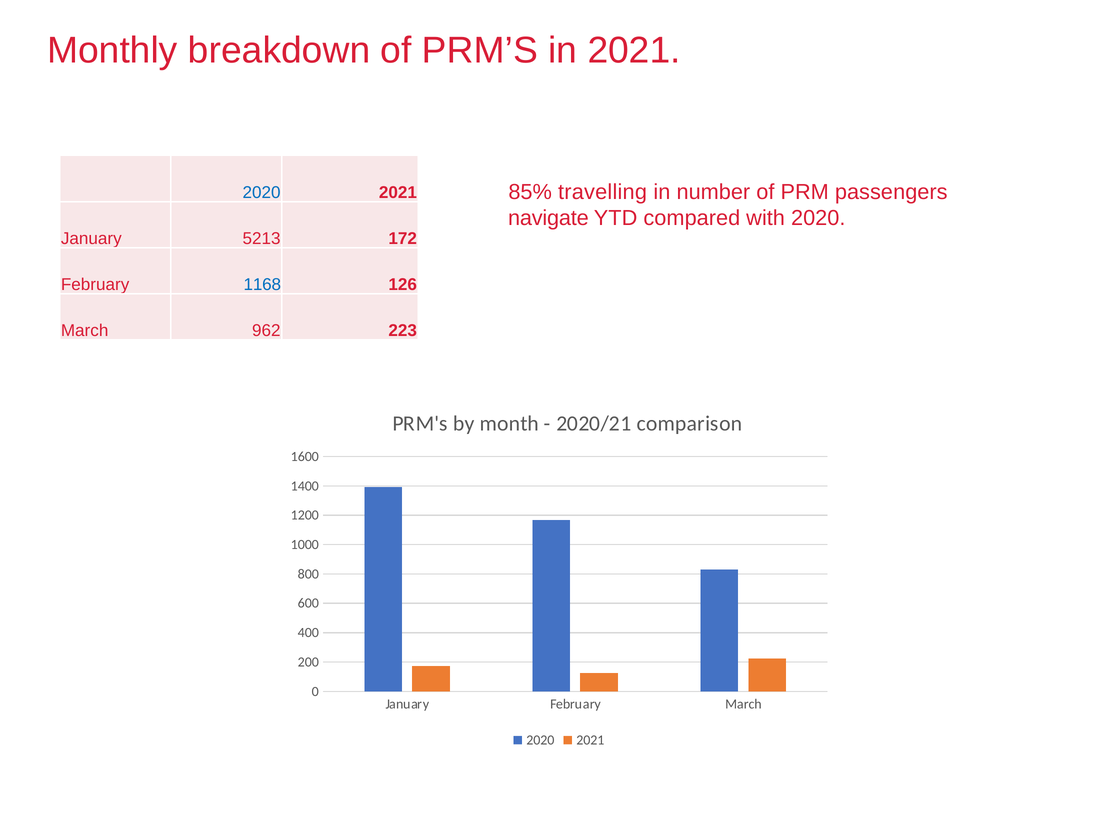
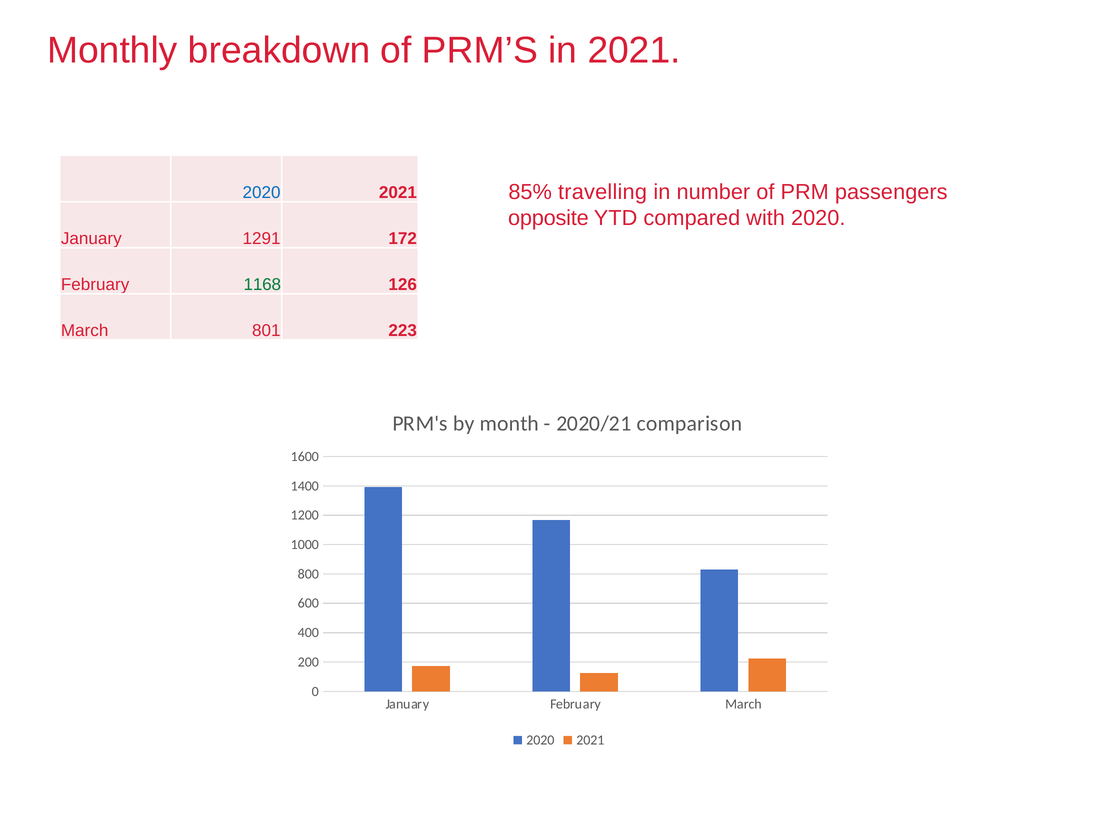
navigate: navigate -> opposite (548, 218)
5213: 5213 -> 1291 (262, 239)
1168 colour: blue -> green (262, 285)
962: 962 -> 801 (266, 331)
